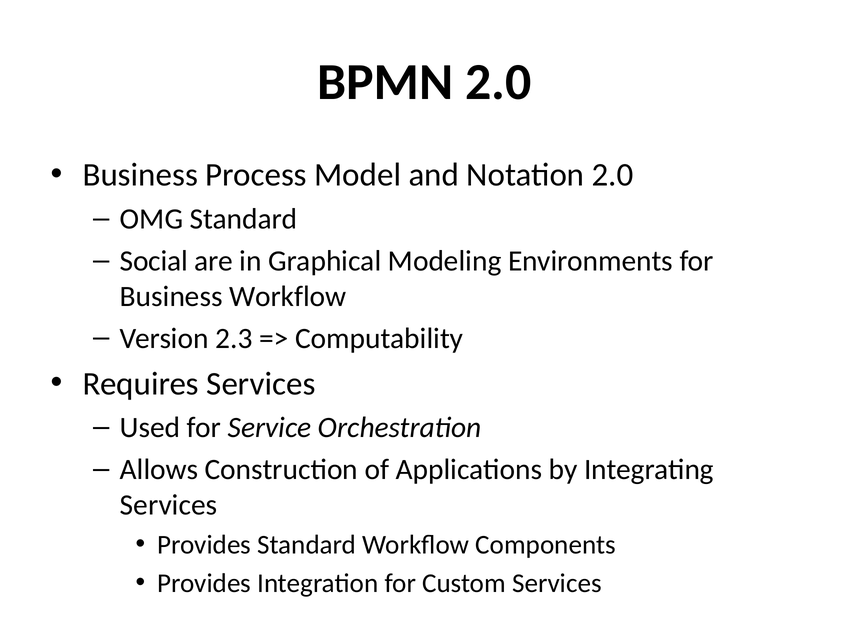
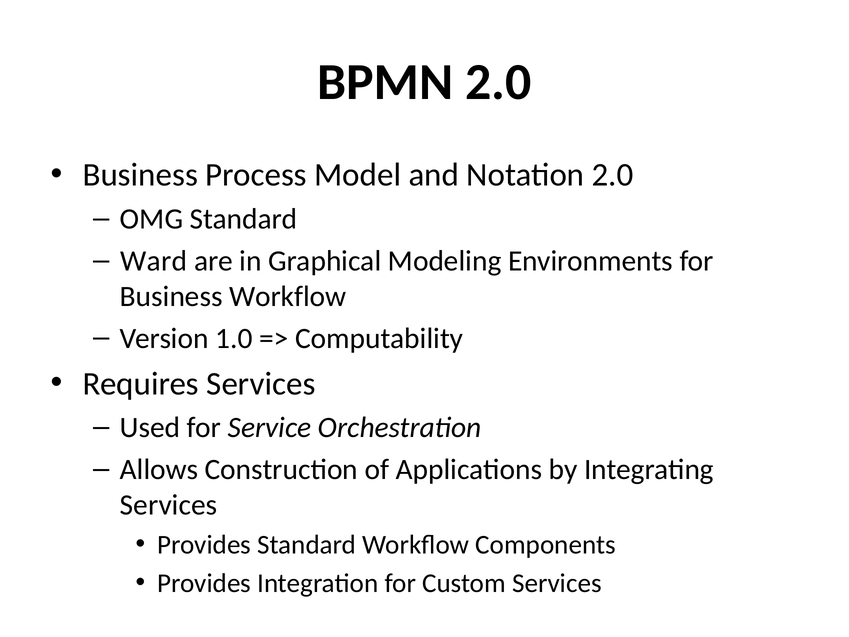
Social: Social -> Ward (154, 261)
2.3: 2.3 -> 1.0 (234, 338)
